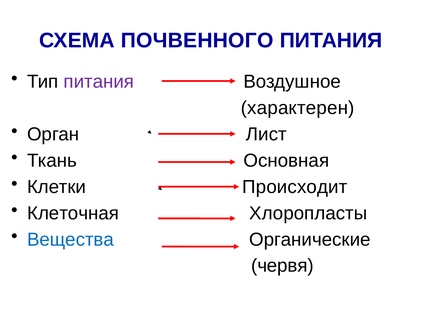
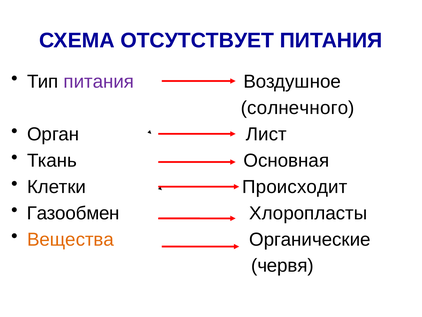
ПОЧВЕННОГО: ПОЧВЕННОГО -> ОТСУТСТВУЕТ (197, 41)
характерен: характерен -> солнечного (298, 108)
Клеточная: Клеточная -> Газообмен (73, 213)
Вещества colour: blue -> orange (70, 239)
